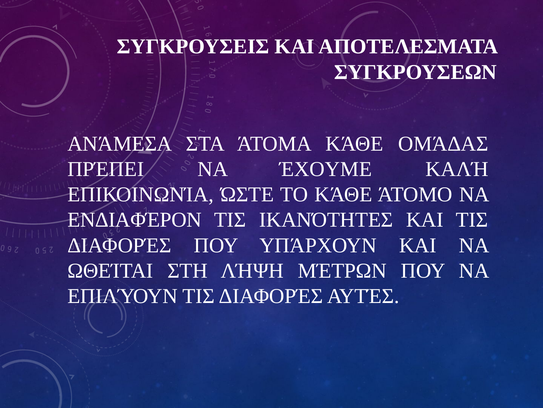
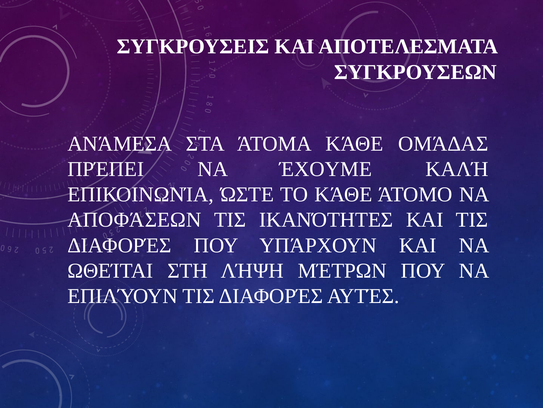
ΕΝΔΙΑΦΈΡΟΝ: ΕΝΔΙΑΦΈΡΟΝ -> ΑΠΟΦΆΣΕΩΝ (134, 220)
